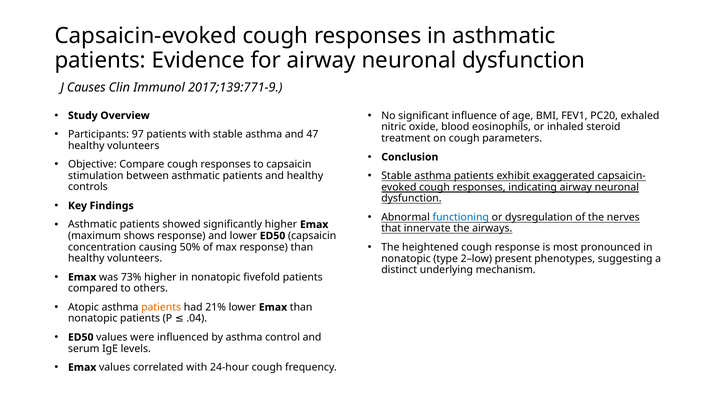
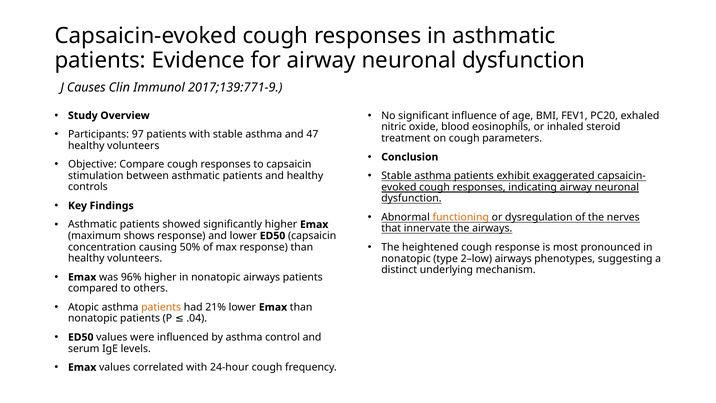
functioning colour: blue -> orange (461, 217)
2–low present: present -> airways (513, 258)
73%: 73% -> 96% (131, 277)
nonatopic fivefold: fivefold -> airways (262, 277)
